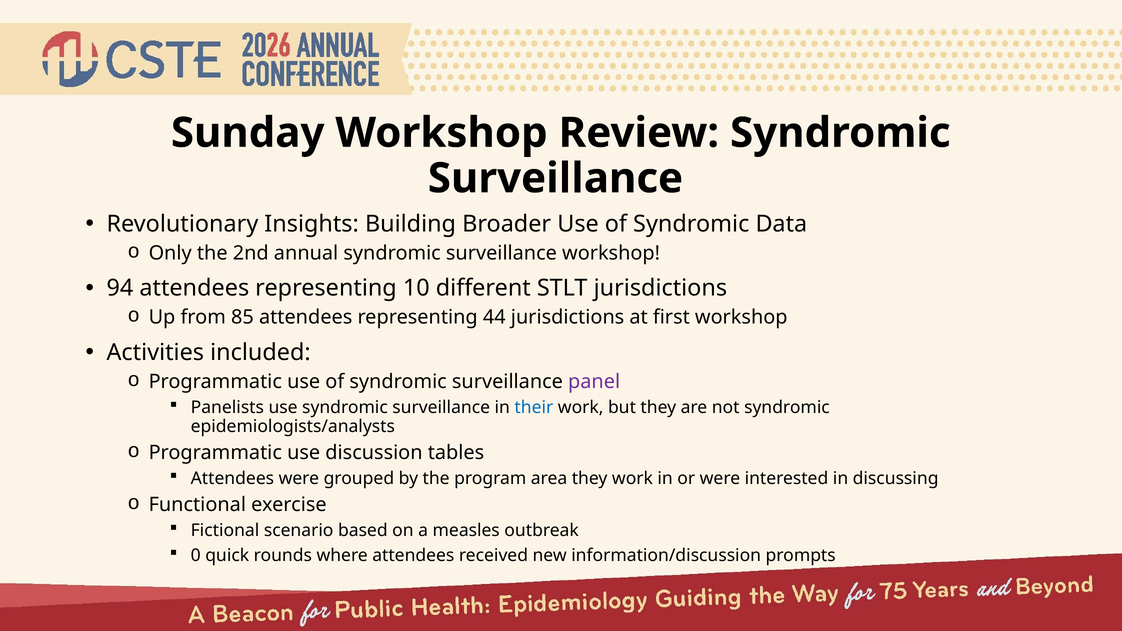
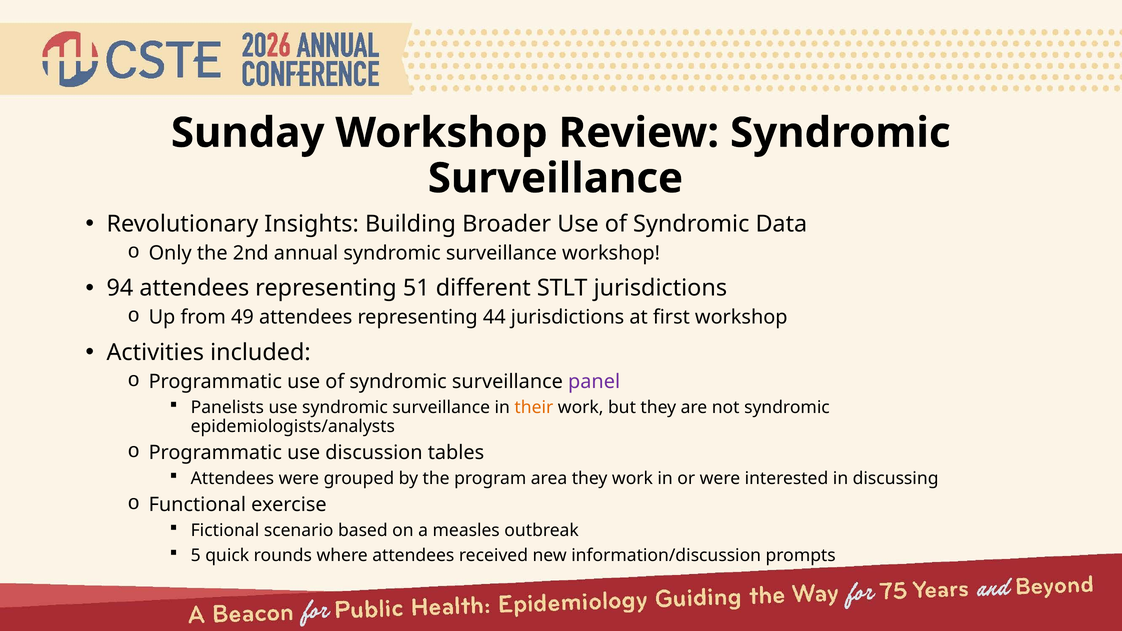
10: 10 -> 51 (416, 288)
85: 85 -> 49 (242, 317)
their colour: blue -> orange (534, 408)
0: 0 -> 5 (196, 556)
